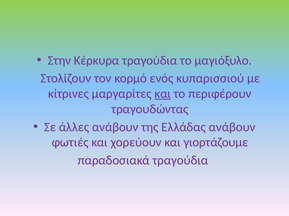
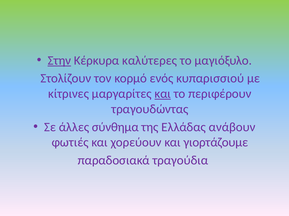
Στην underline: none -> present (59, 61)
Κέρκυρα τραγούδια: τραγούδια -> καλύτερες (150, 61)
άλλες ανάβουν: ανάβουν -> σύνθημα (115, 127)
